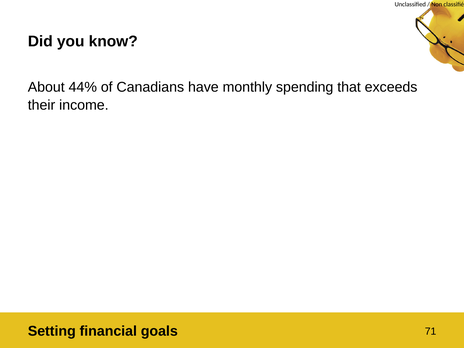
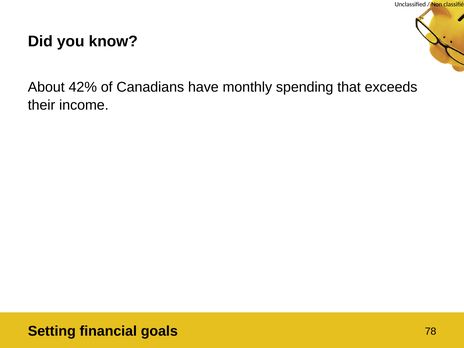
44%: 44% -> 42% (83, 87)
71: 71 -> 78 (431, 331)
